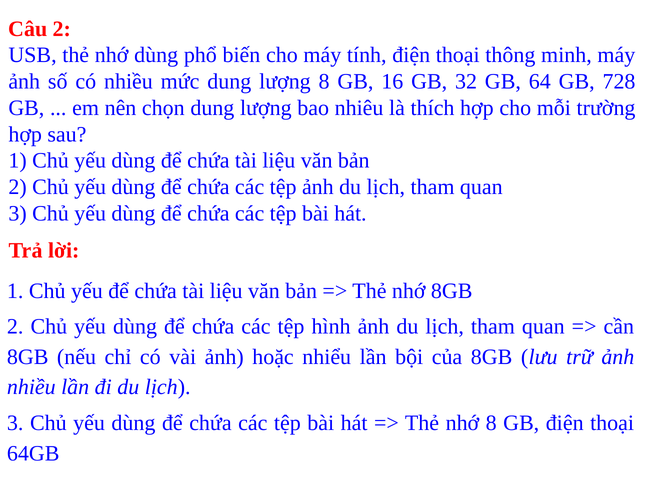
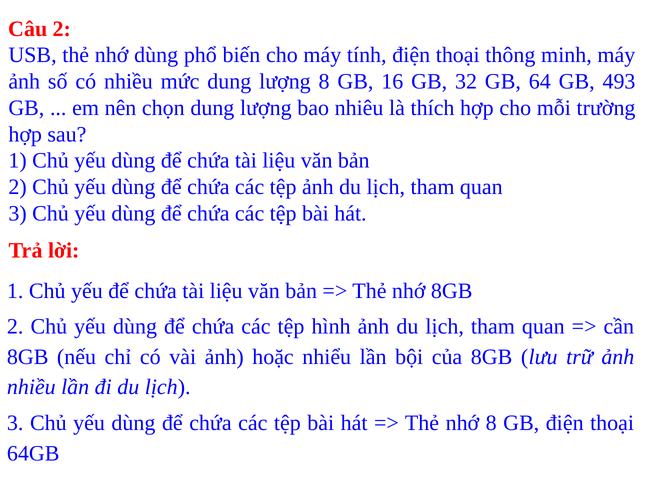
728: 728 -> 493 (619, 82)
